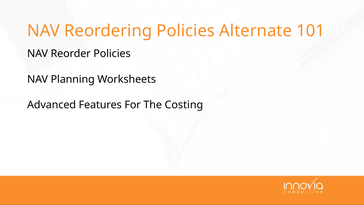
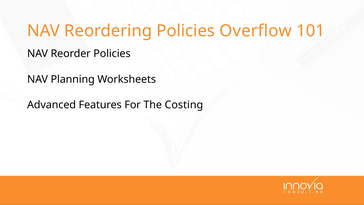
Alternate: Alternate -> Overflow (256, 31)
